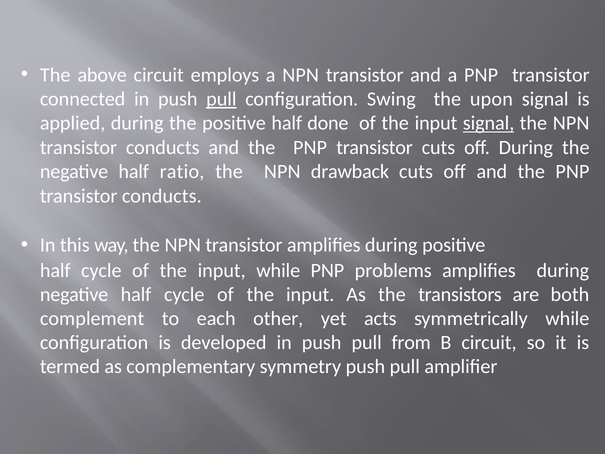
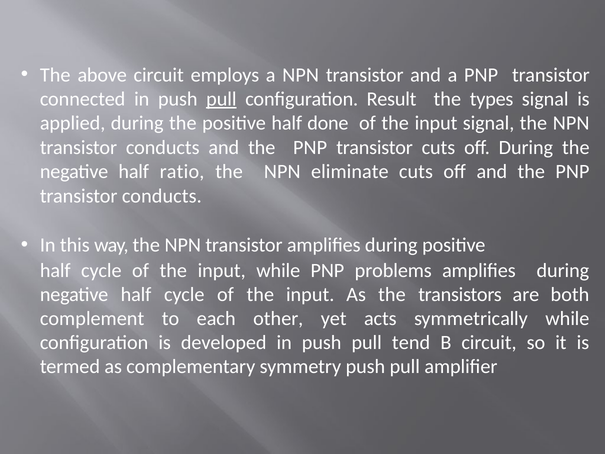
Swing: Swing -> Result (392, 99)
upon: upon -> types (492, 99)
signal underline: present -> none (489, 123)
drawback: drawback -> eliminate (350, 172)
from: from -> tend (411, 342)
